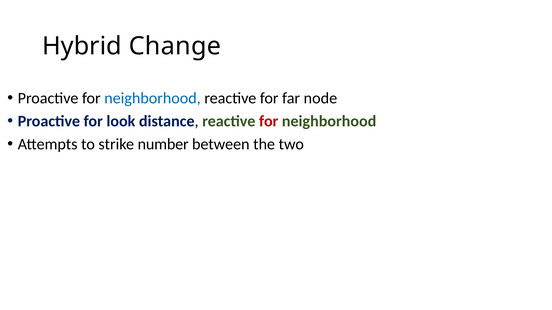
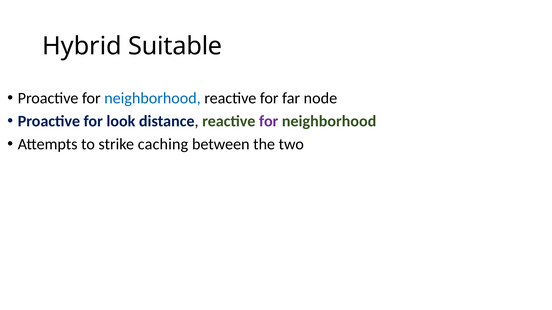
Change: Change -> Suitable (175, 46)
for colour: red -> purple (269, 121)
number: number -> caching (163, 144)
